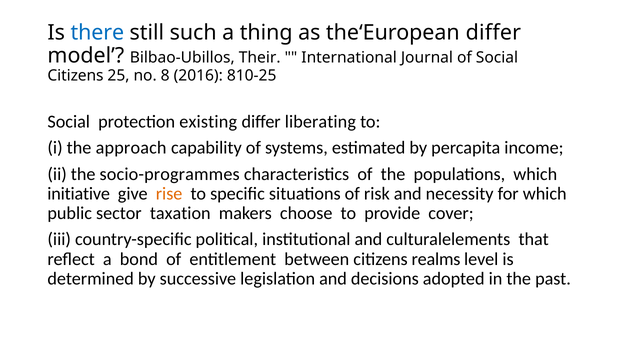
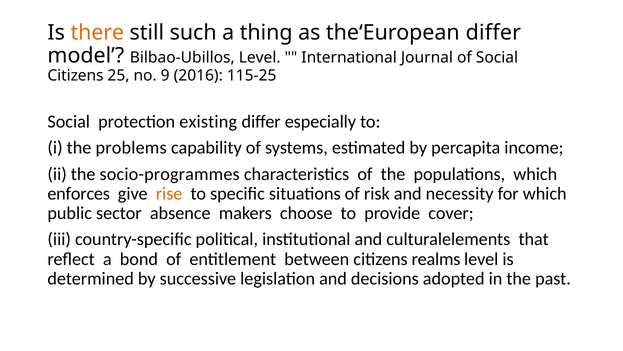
there colour: blue -> orange (97, 32)
Bilbao‐Ubillos Their: Their -> Level (260, 57)
8: 8 -> 9 (165, 76)
810-25: 810-25 -> 115-25 (252, 76)
liberating: liberating -> especially (320, 121)
approach: approach -> problems (131, 148)
initiative: initiative -> enforces (79, 193)
taxation: taxation -> absence (180, 213)
